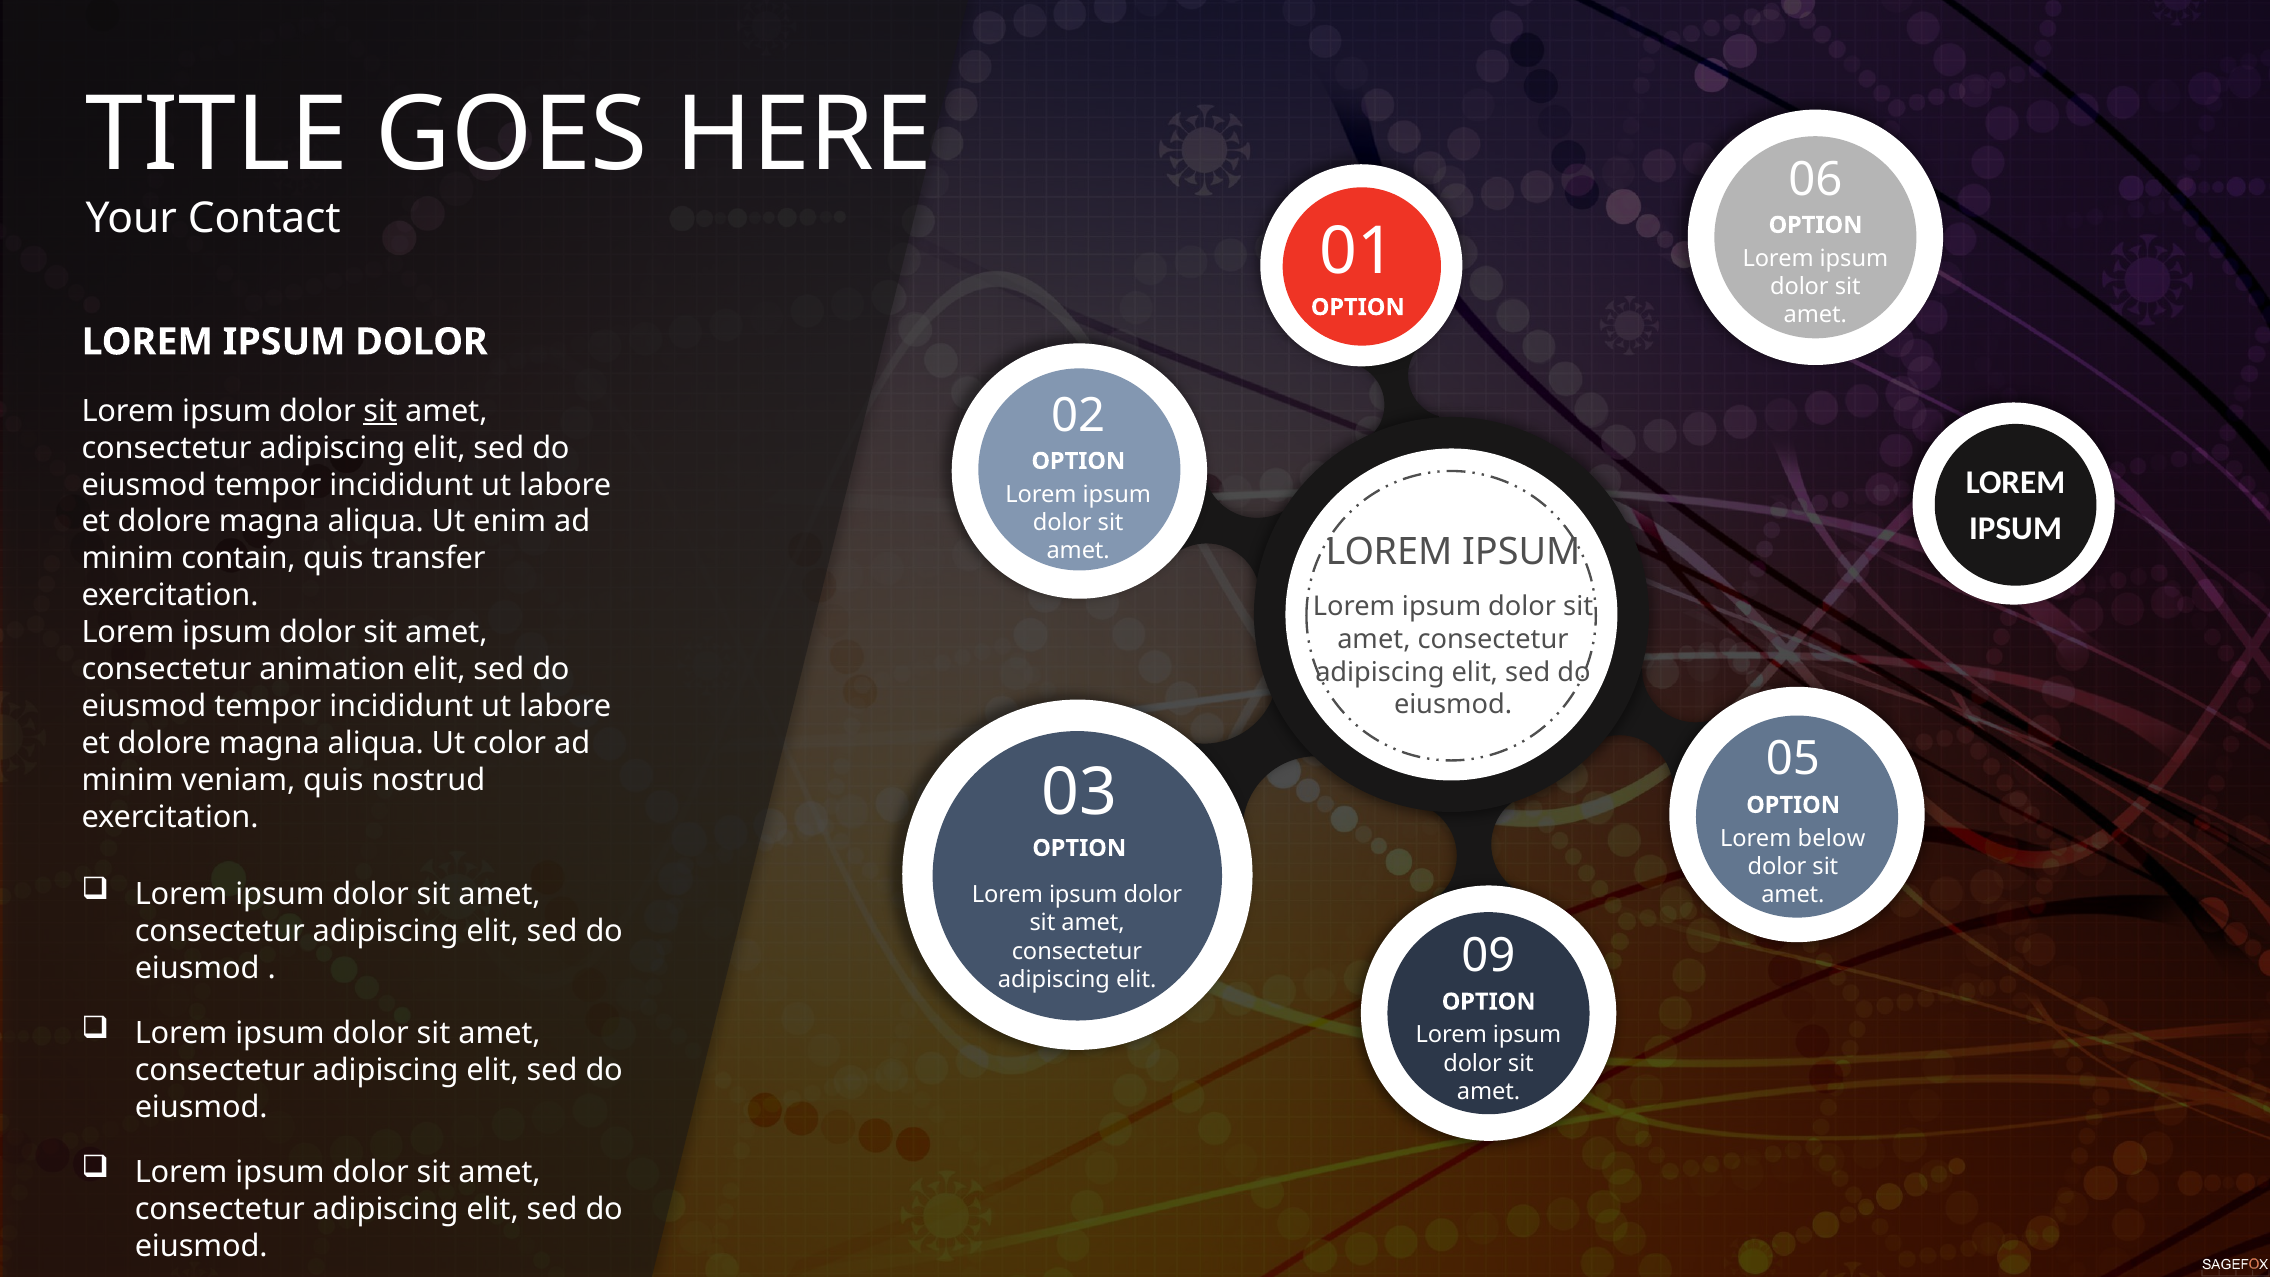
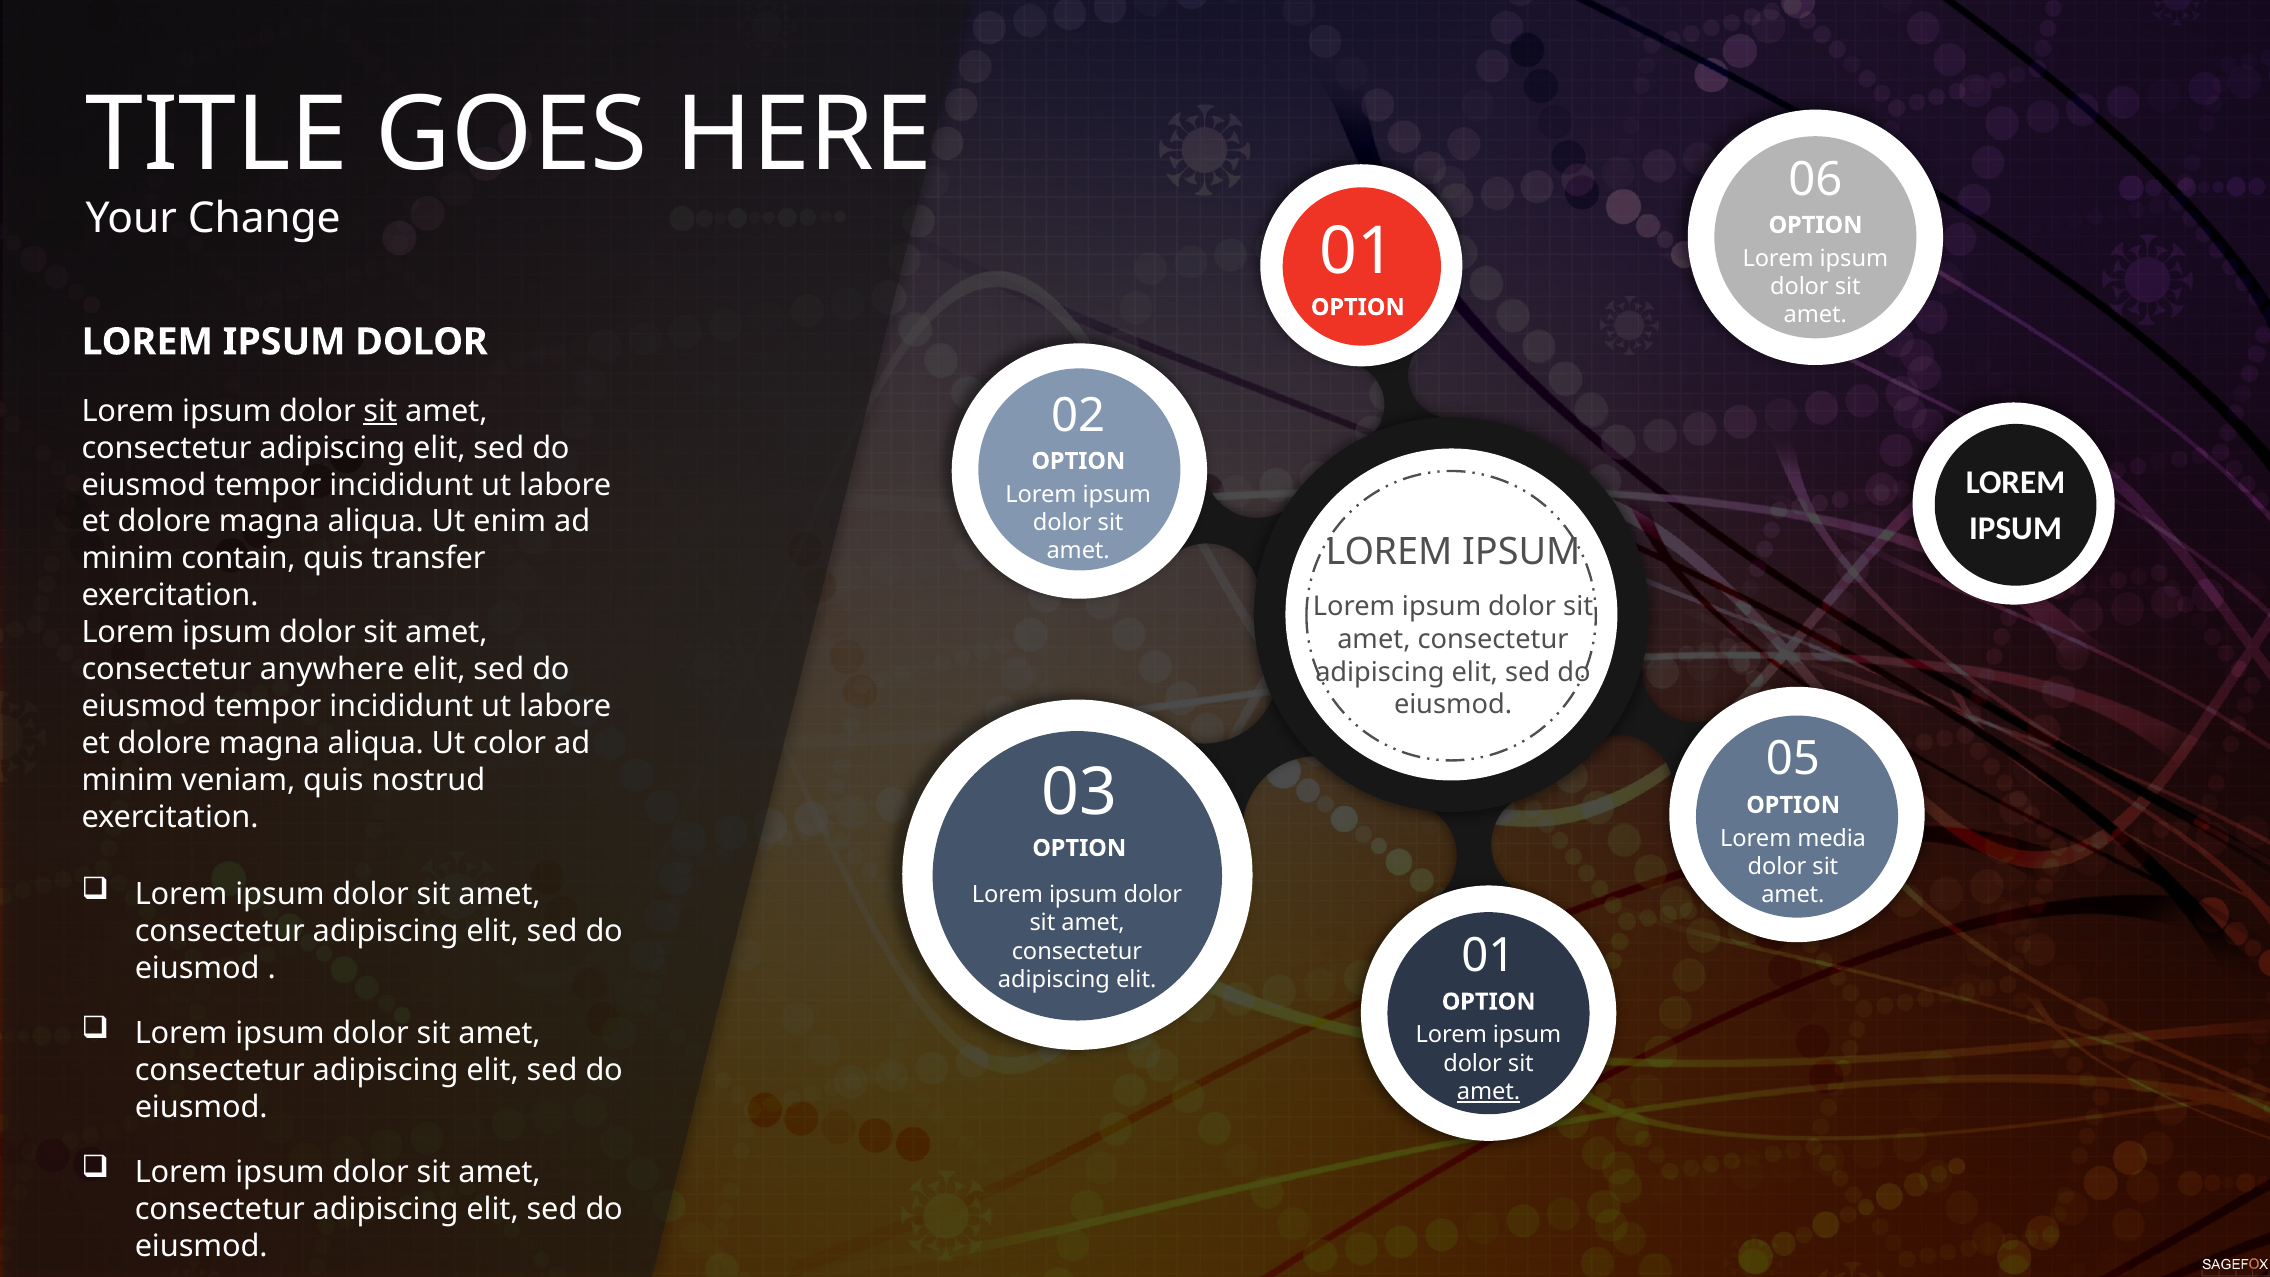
Contact: Contact -> Change (264, 218)
animation: animation -> anywhere (332, 670)
below: below -> media (1832, 838)
elit 09: 09 -> 01 (1488, 956)
amet underline: none -> present (1489, 1092)
